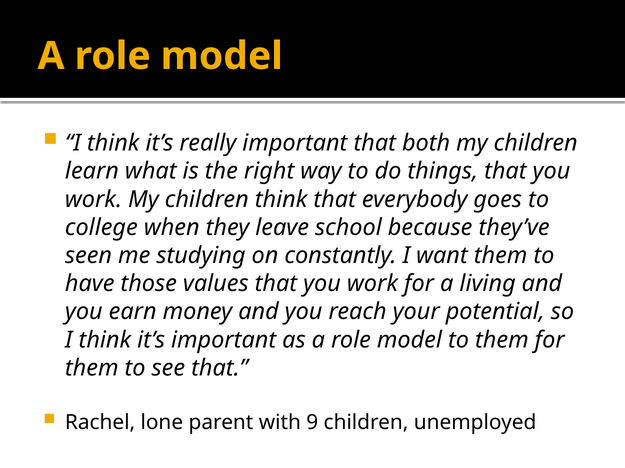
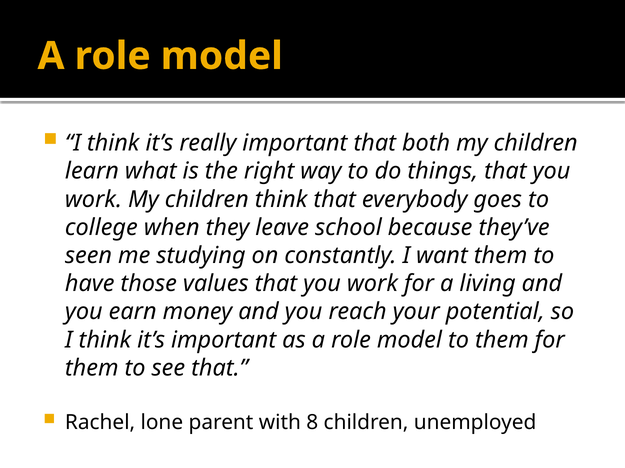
9: 9 -> 8 (312, 423)
